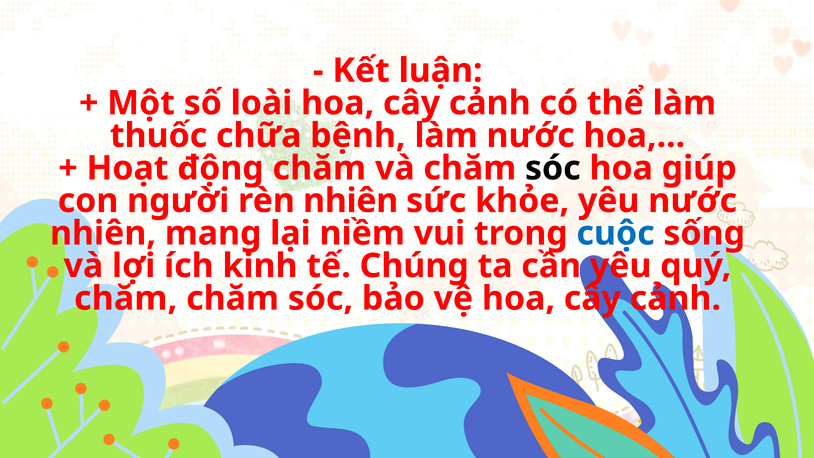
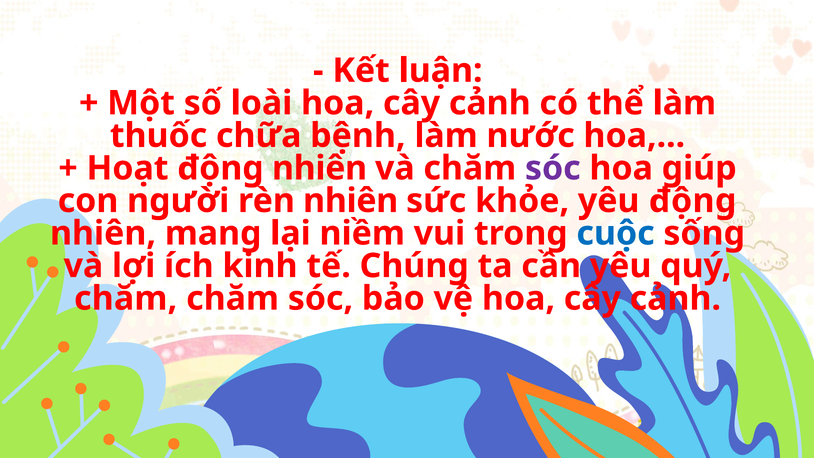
Hoạt động chăm: chăm -> nhiên (320, 168)
sóc colour: black -> purple (553, 168)
yêu nước: nước -> động (693, 201)
